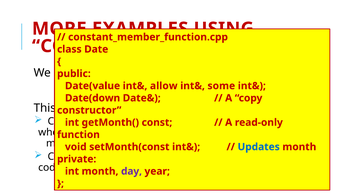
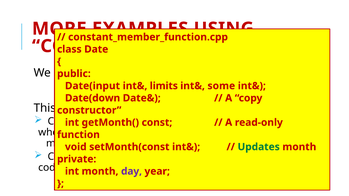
Date(value: Date(value -> Date(input (93, 86)
int& allow: allow -> limits (164, 86)
Updates colour: blue -> green (259, 147)
